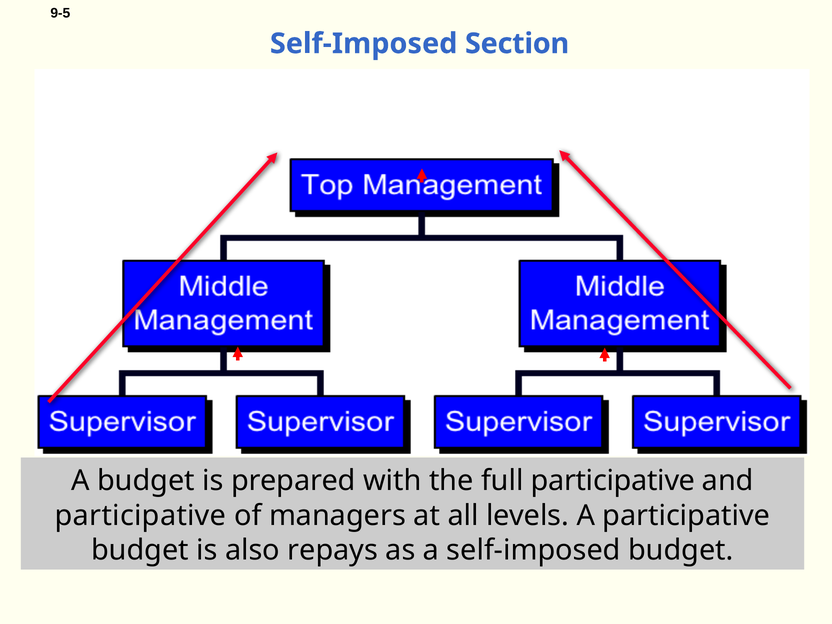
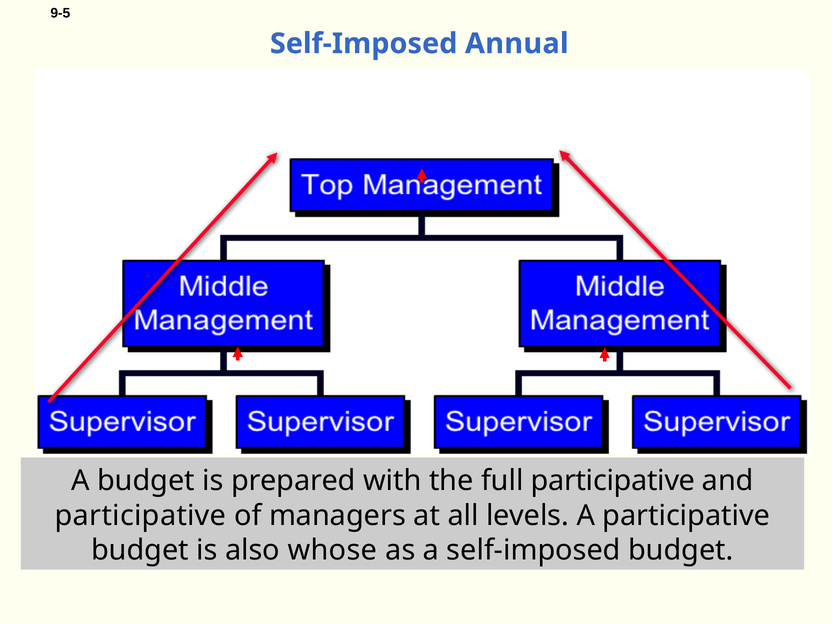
Section: Section -> Annual (517, 44)
repays: repays -> whose (332, 550)
